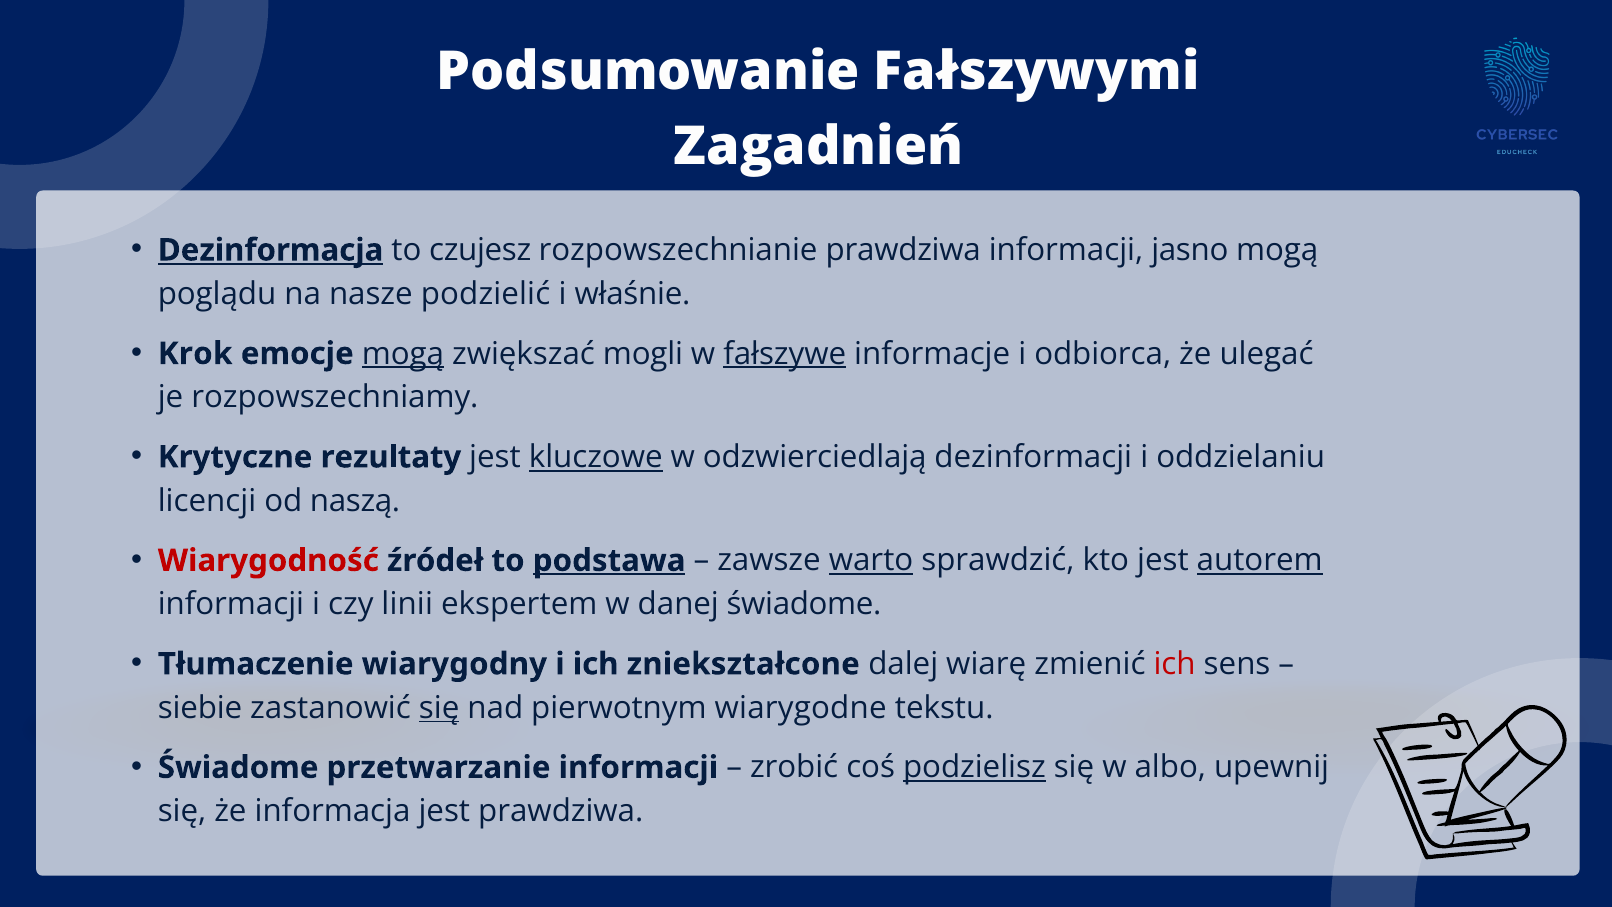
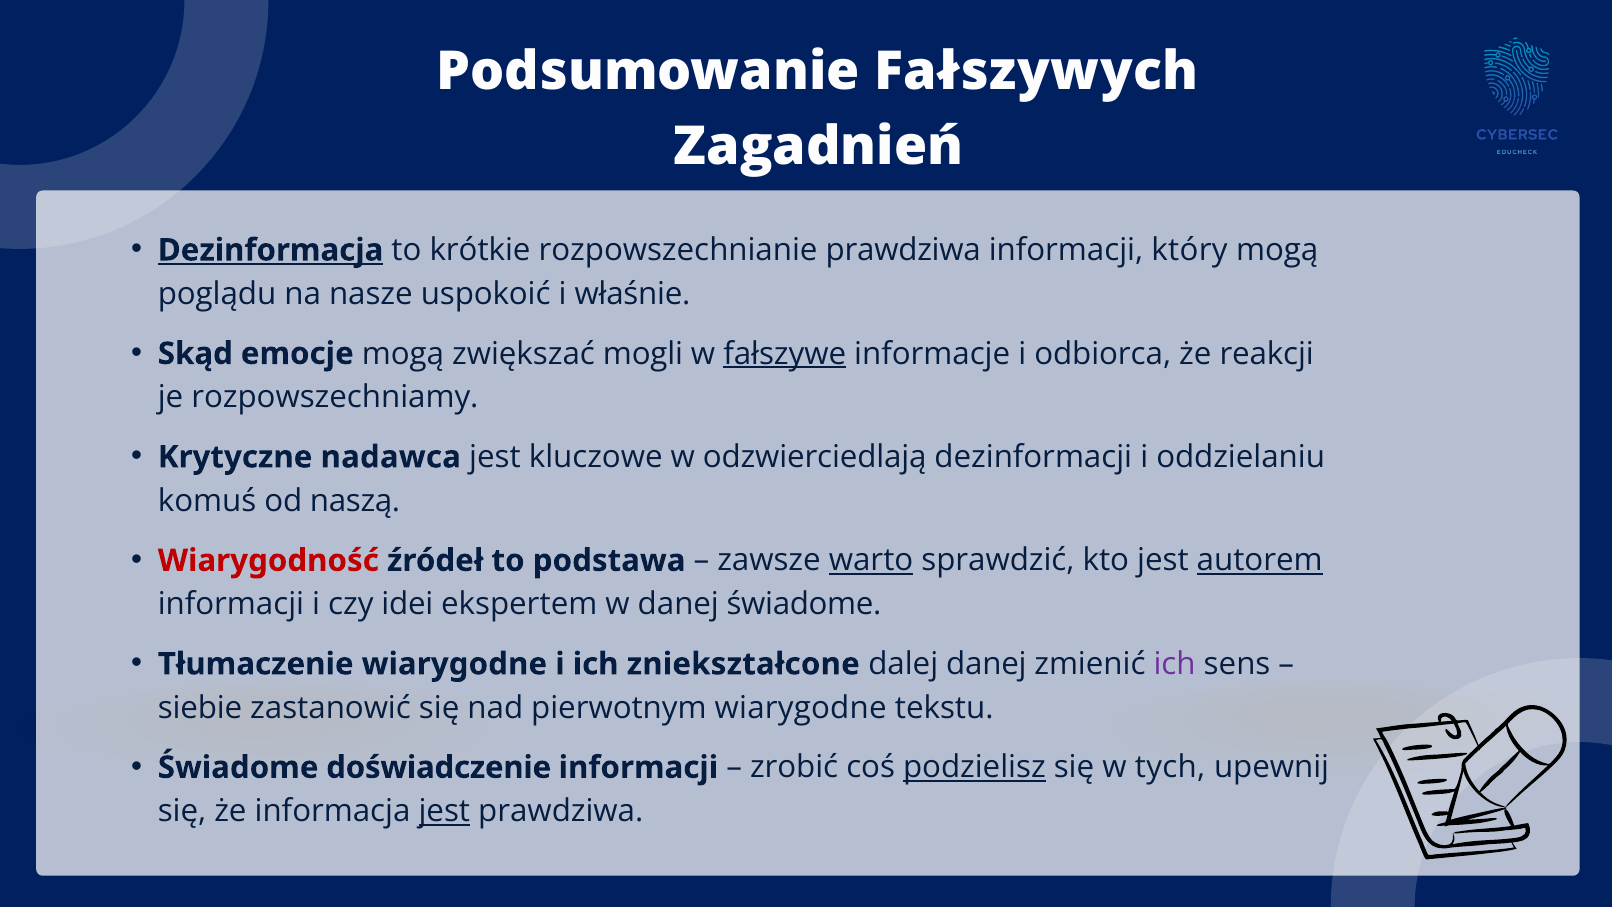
Fałszywymi: Fałszywymi -> Fałszywych (1036, 72)
czujesz: czujesz -> krótkie (480, 250)
jasno: jasno -> który (1190, 250)
podzielić: podzielić -> uspokoić (486, 294)
Krok: Krok -> Skąd (195, 354)
mogą underline: present -> none (403, 354)
ulegać: ulegać -> reakcji (1267, 354)
rezultaty: rezultaty -> nadawca (391, 457)
kluczowe underline: present -> none (596, 457)
licencji: licencji -> komuś (207, 501)
podstawa underline: present -> none (609, 560)
linii: linii -> idei (407, 604)
Tłumaczenie wiarygodny: wiarygodny -> wiarygodne (454, 664)
dalej wiarę: wiarę -> danej (986, 664)
ich colour: red -> purple (1175, 664)
się underline: present -> none (439, 708)
przetwarzanie: przetwarzanie -> doświadczenie (439, 767)
albo: albo -> tych (1170, 767)
jest underline: none -> present (444, 811)
